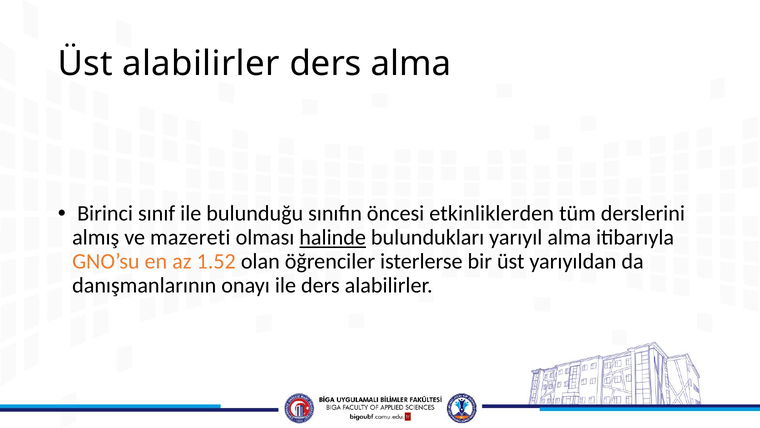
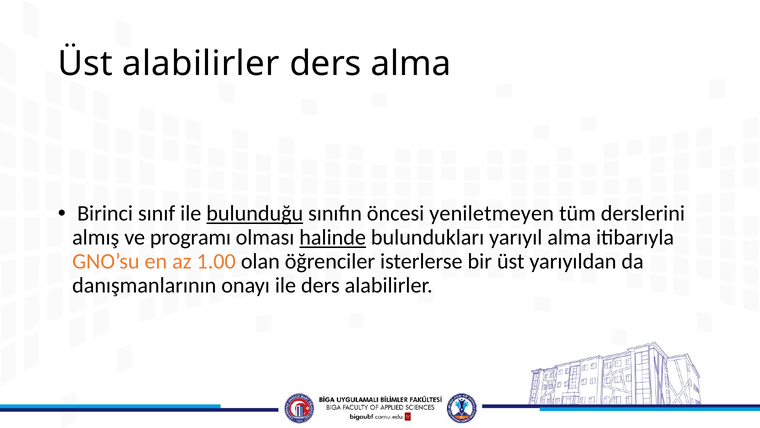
bulunduğu underline: none -> present (255, 213)
etkinliklerden: etkinliklerden -> yeniletmeyen (492, 213)
mazereti: mazereti -> programı (190, 237)
1.52: 1.52 -> 1.00 (216, 261)
